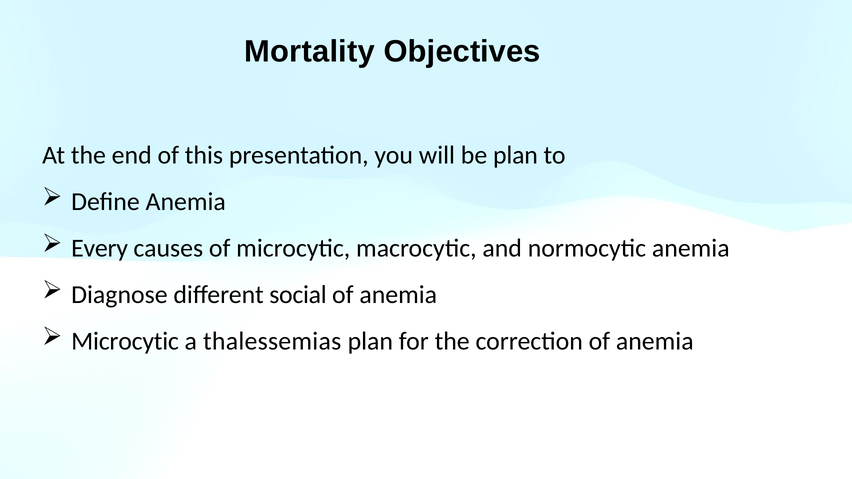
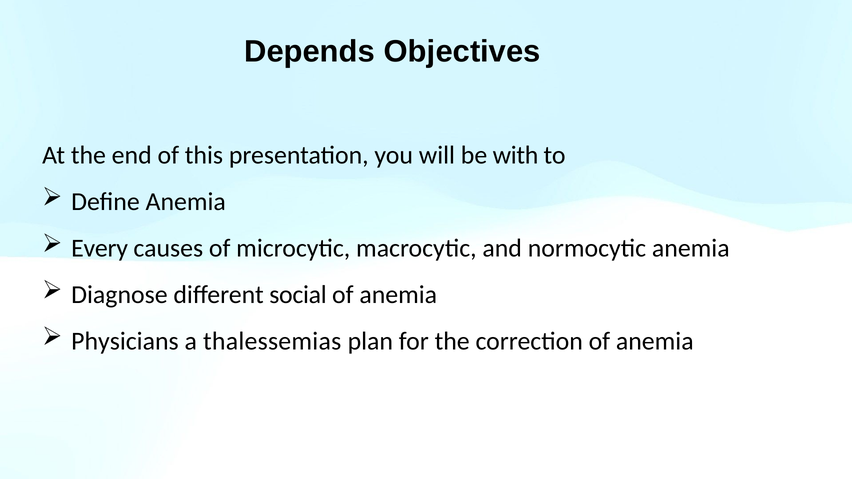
Mortality: Mortality -> Depends (310, 52)
be plan: plan -> with (516, 155)
Microcytic: Microcytic -> Physicians (125, 341)
